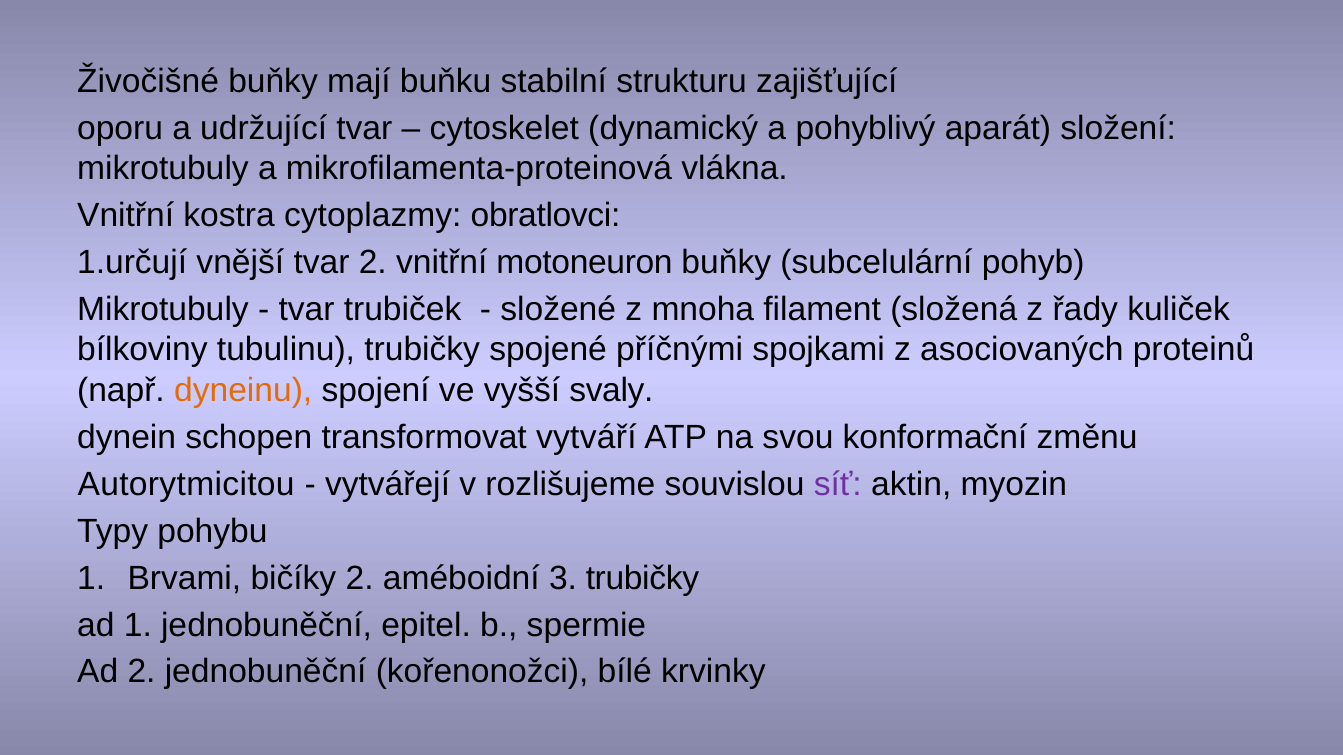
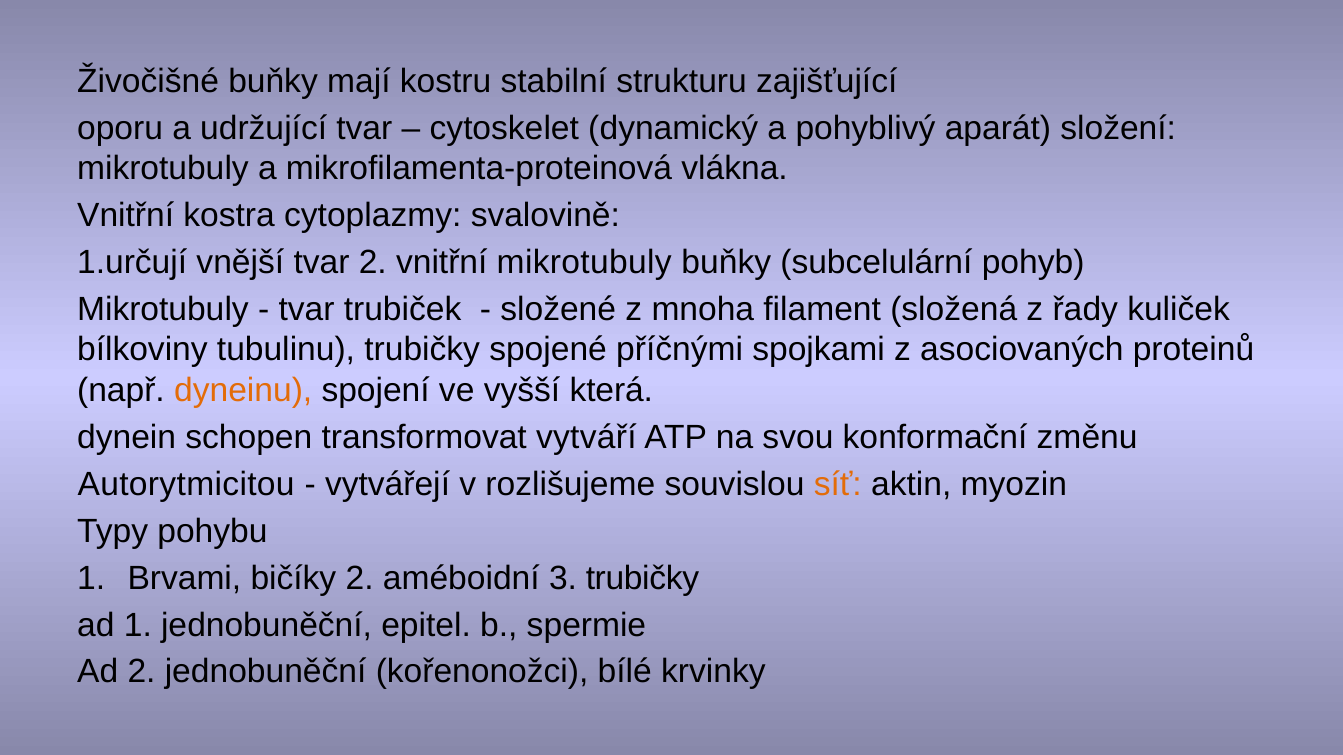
buňku: buňku -> kostru (446, 82)
obratlovci: obratlovci -> svalovině (545, 216)
vnitřní motoneuron: motoneuron -> mikrotubuly (584, 263)
svaly: svaly -> která (611, 390)
síť colour: purple -> orange (838, 484)
